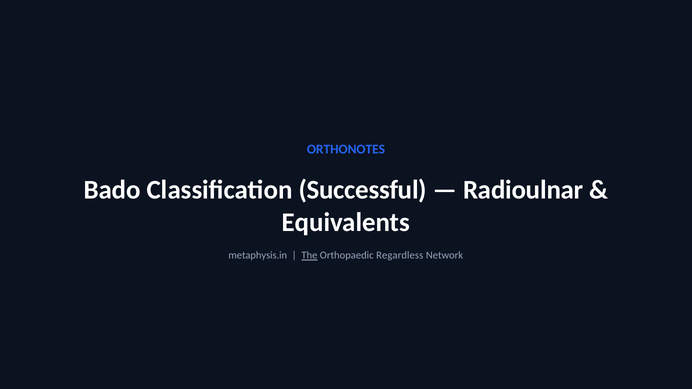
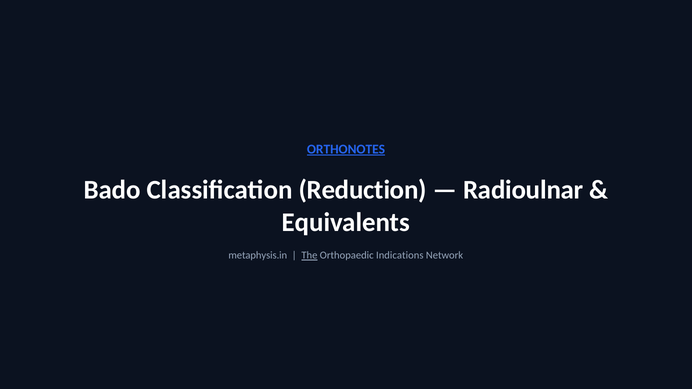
ORTHONOTES underline: none -> present (346, 149)
Successful: Successful -> Reduction (363, 190)
Regardless: Regardless -> Indications (400, 256)
